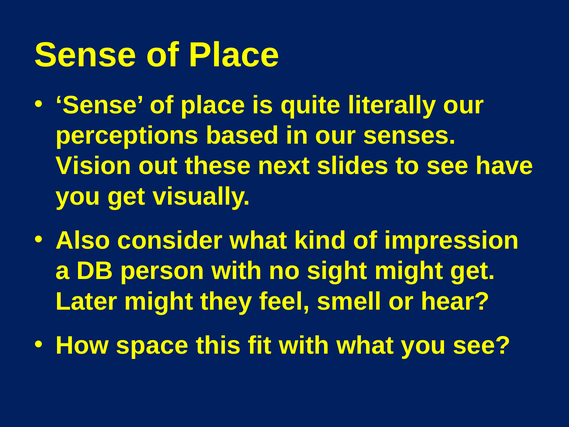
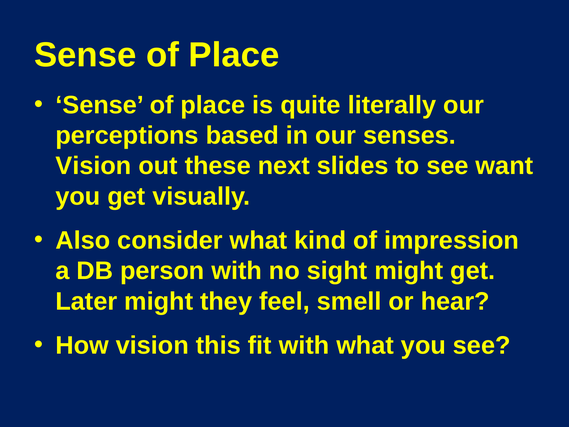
have: have -> want (504, 166)
How space: space -> vision (152, 345)
